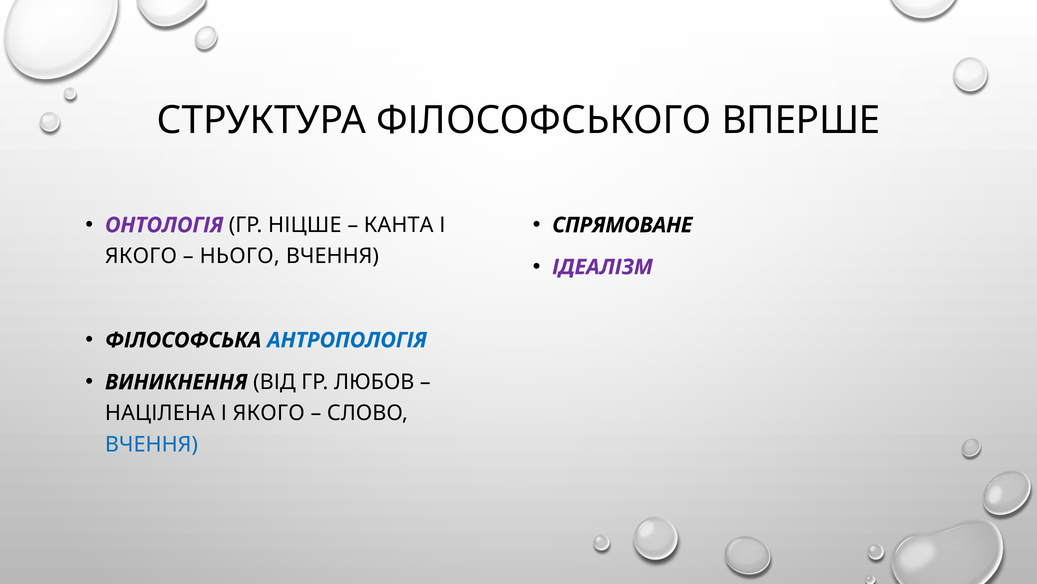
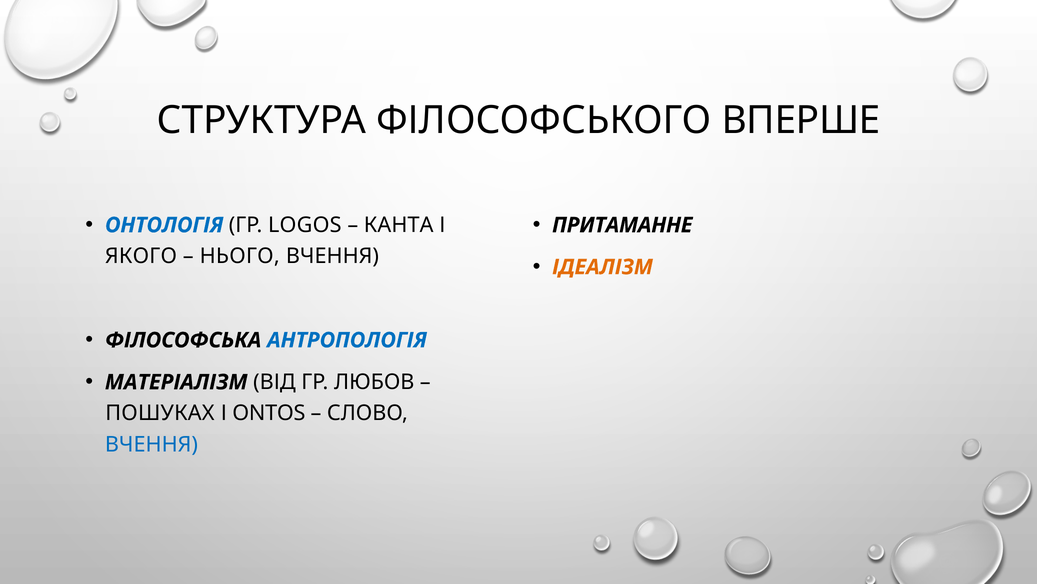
ОНТОЛОГІЯ colour: purple -> blue (164, 225)
НІЦШЕ: НІЦШЕ -> LOGOS (305, 225)
СПРЯМОВАНЕ: СПРЯМОВАНЕ -> ПРИТАМАННЕ (622, 225)
ІДЕАЛІЗМ colour: purple -> orange (602, 267)
ВИНИКНЕННЯ: ВИНИКНЕННЯ -> МАТЕРІАЛІЗМ (176, 382)
НАЦІЛЕНА: НАЦІЛЕНА -> ПОШУКАХ (160, 413)
ЯКОГО: ЯКОГО -> ONTOS (269, 413)
